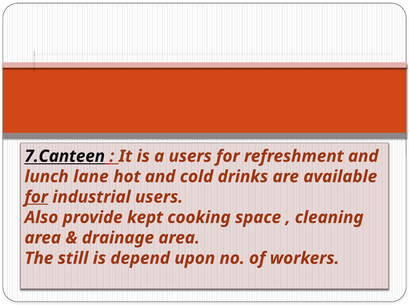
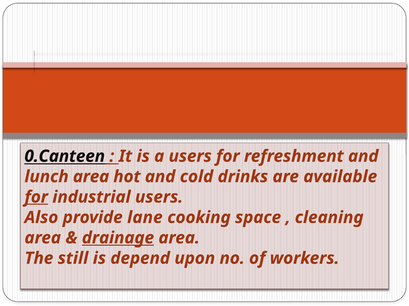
7.Canteen: 7.Canteen -> 0.Canteen (65, 157)
lunch lane: lane -> area (91, 177)
kept: kept -> lane (145, 218)
drainage underline: none -> present (118, 238)
